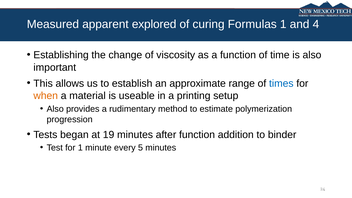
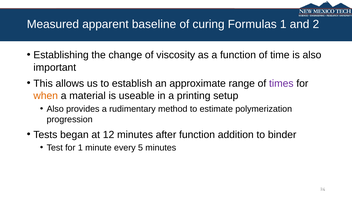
explored: explored -> baseline (154, 24)
4: 4 -> 2 (316, 24)
times colour: blue -> purple (281, 83)
19: 19 -> 12 (109, 135)
